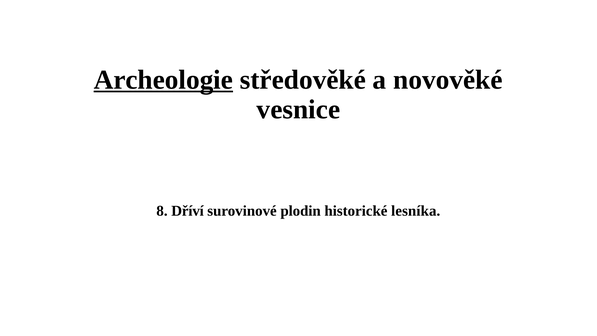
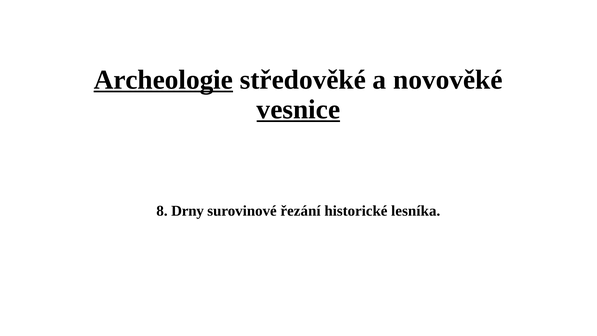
vesnice underline: none -> present (298, 109)
Dříví: Dříví -> Drny (188, 211)
plodin: plodin -> řezání (301, 211)
